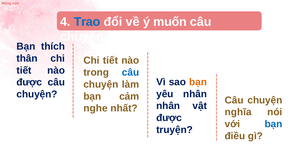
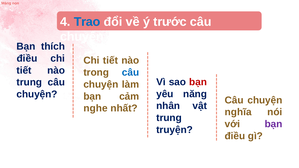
muốn: muốn -> trước (170, 22)
thân: thân -> điều (27, 58)
bạn colour: orange -> red (198, 82)
được: được -> trung (29, 82)
yêu nhân: nhân -> năng (195, 94)
được: được -> trung (169, 118)
bạn colour: blue -> purple (274, 124)
